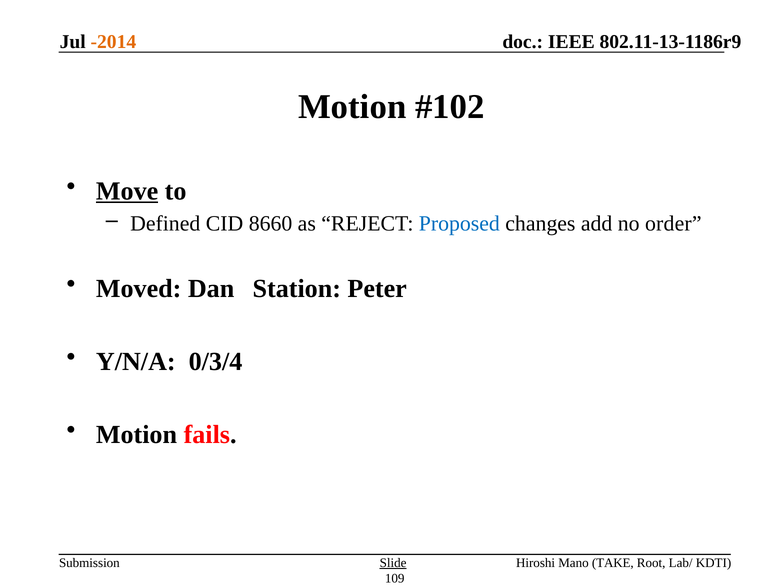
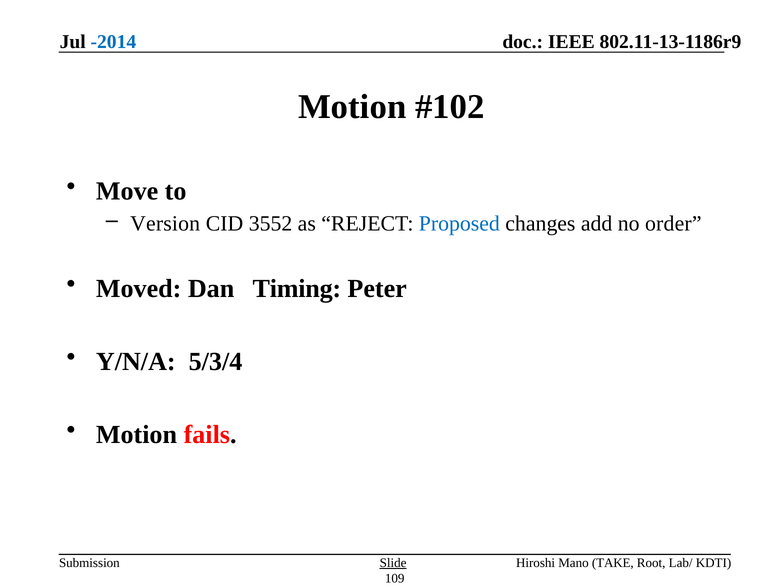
-2014 colour: orange -> blue (113, 42)
Move underline: present -> none (127, 191)
Defined: Defined -> Version (165, 224)
8660: 8660 -> 3552 (271, 224)
Station: Station -> Timing (297, 289)
0/3/4: 0/3/4 -> 5/3/4 (215, 362)
